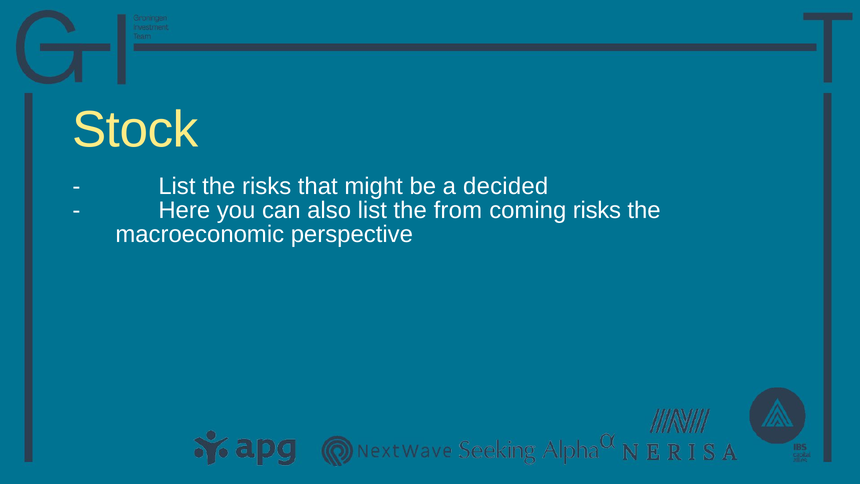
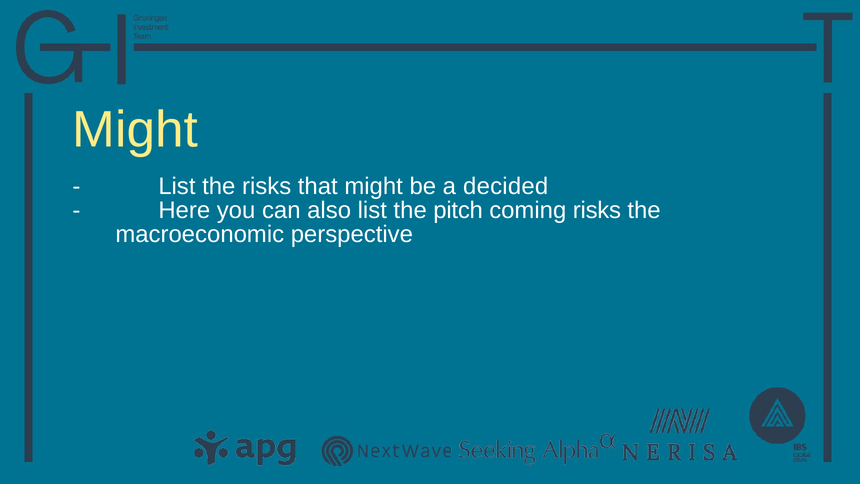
Stock: Stock -> Might (135, 130)
from: from -> pitch (458, 210)
